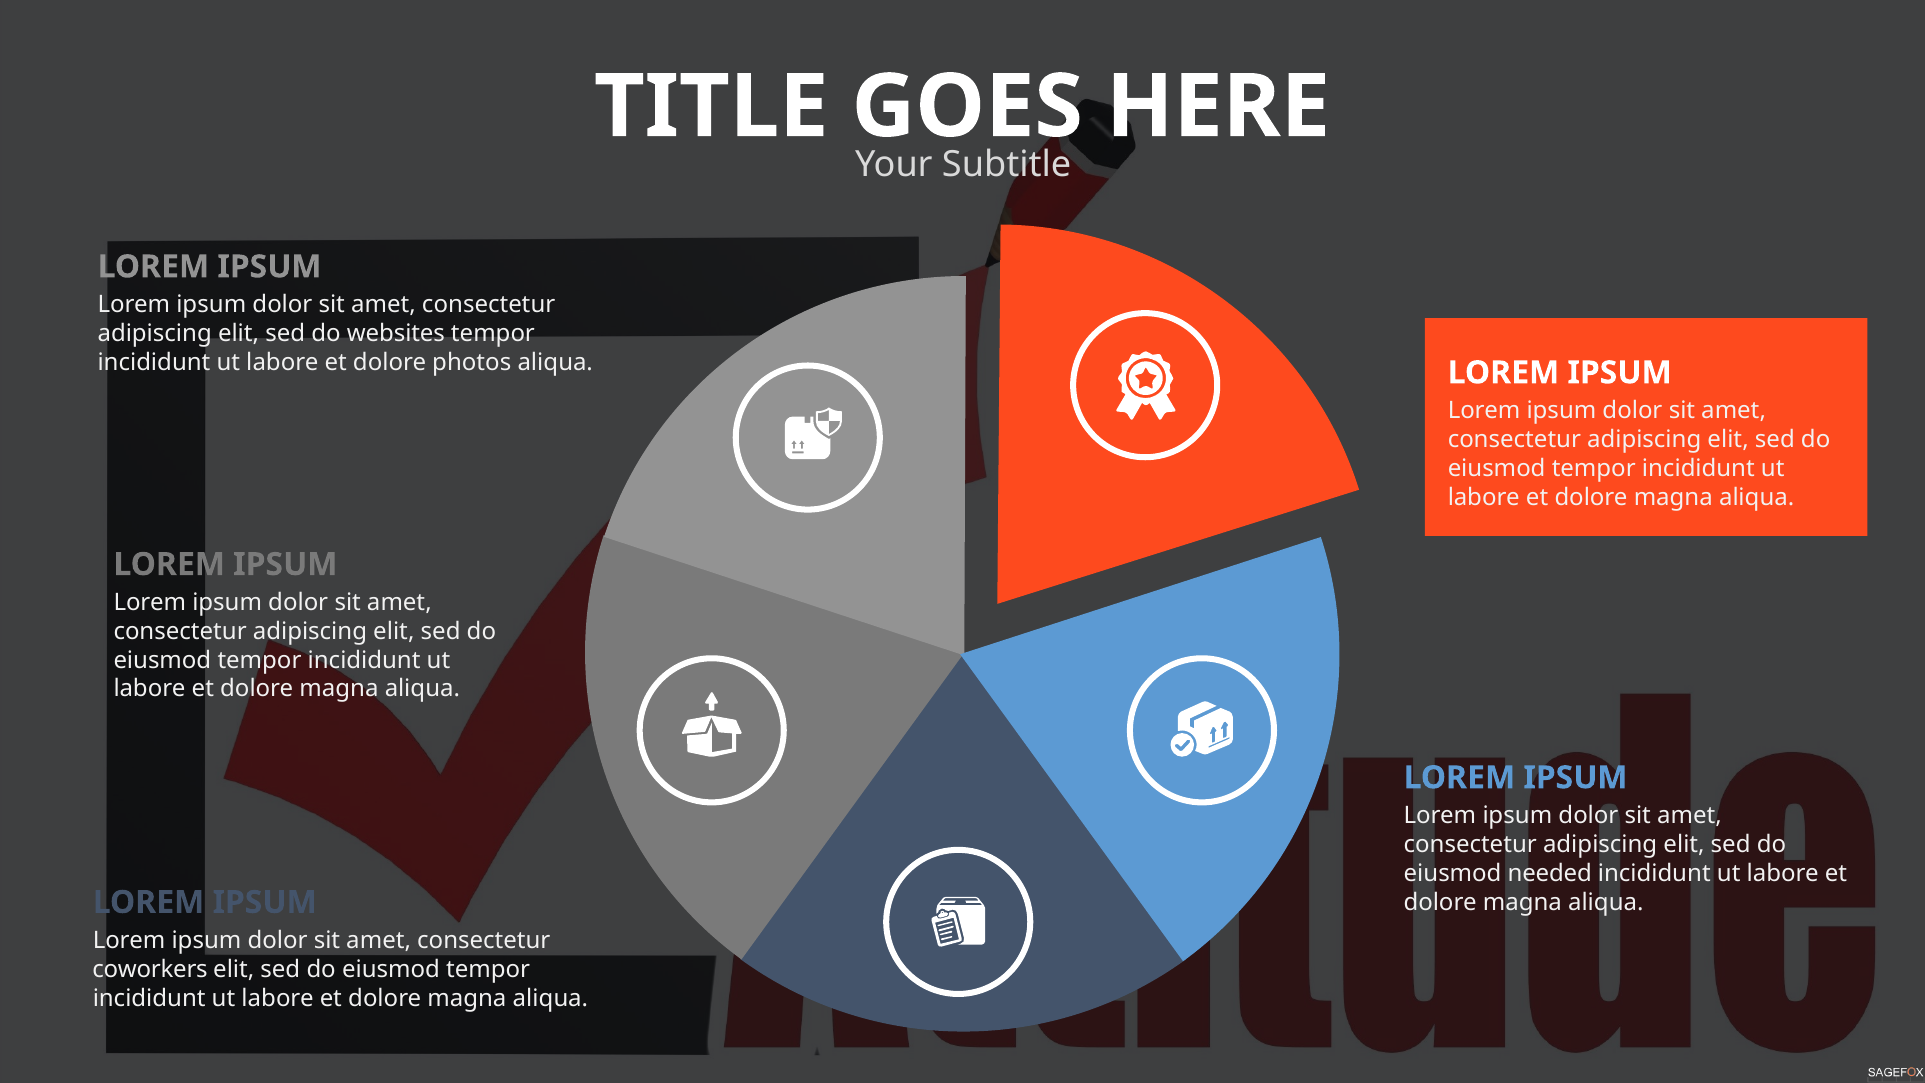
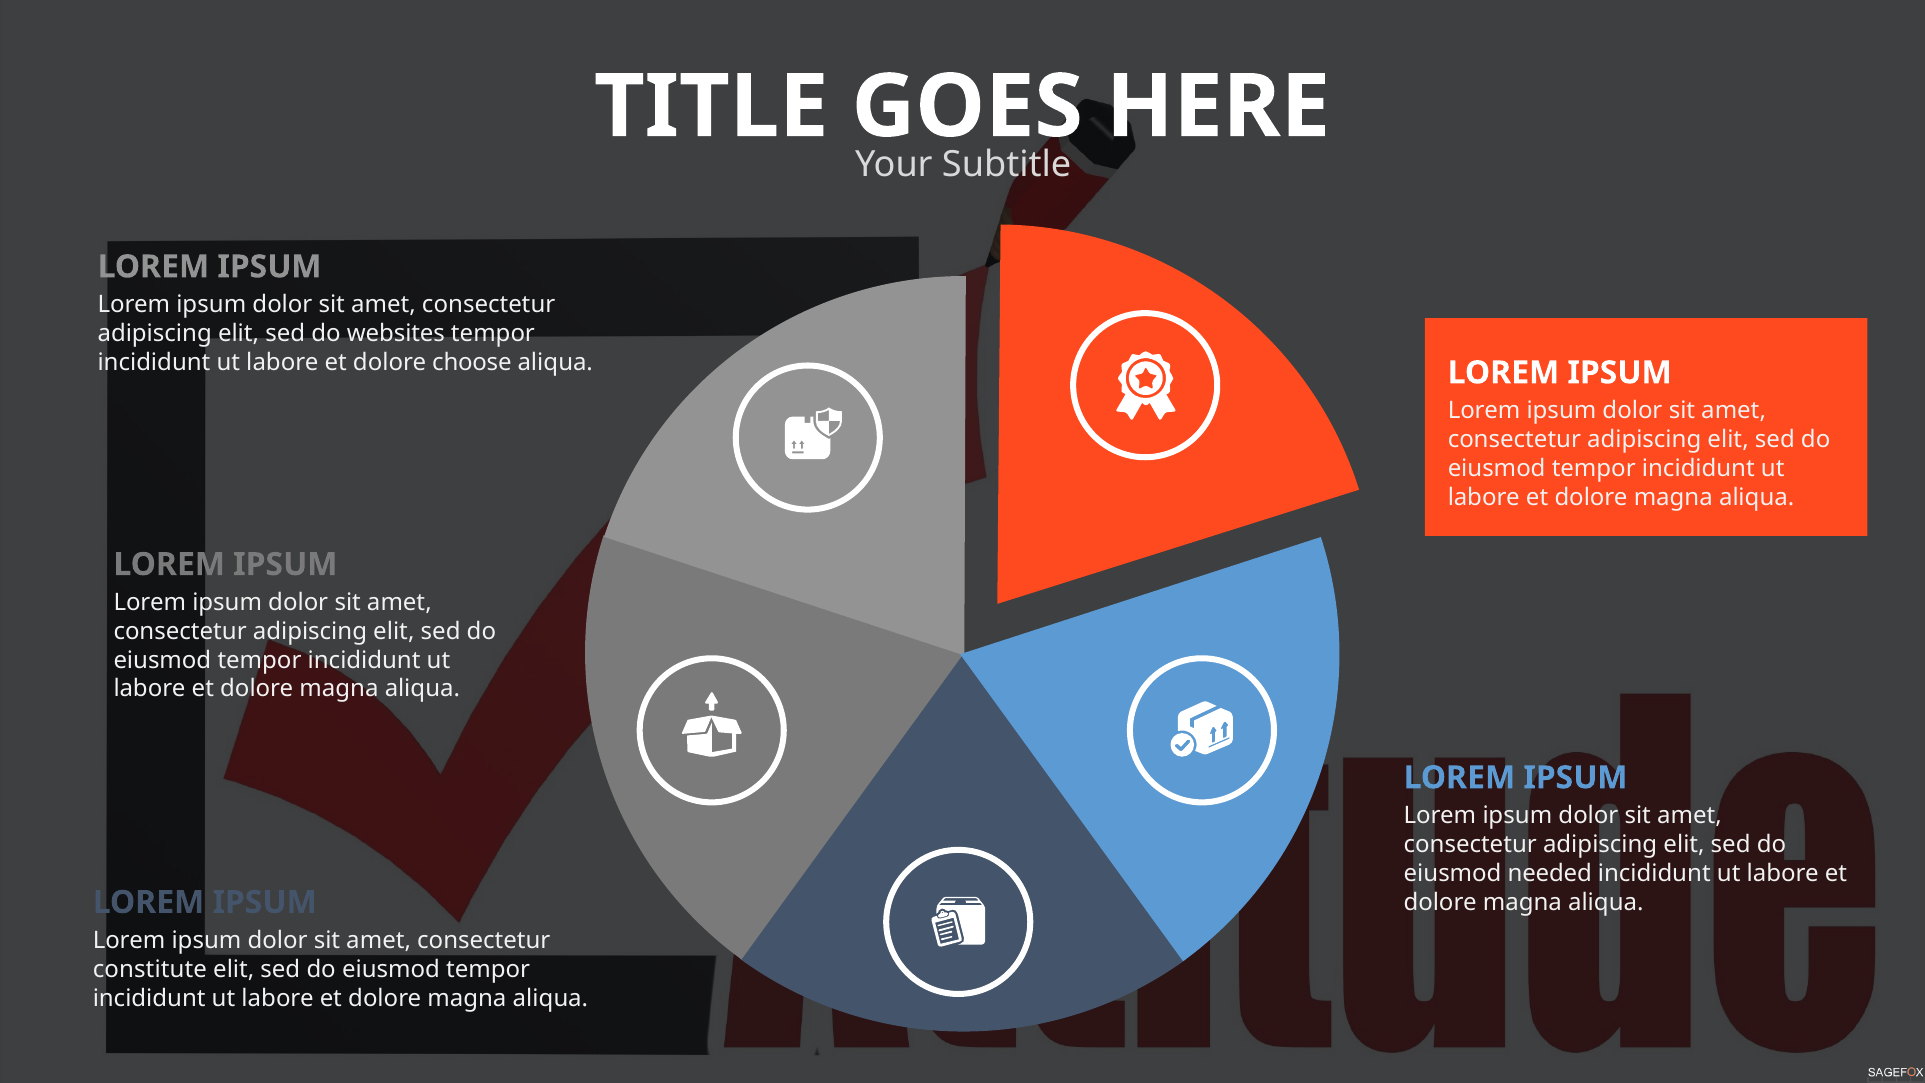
photos: photos -> choose (472, 362)
coworkers: coworkers -> constitute (150, 969)
